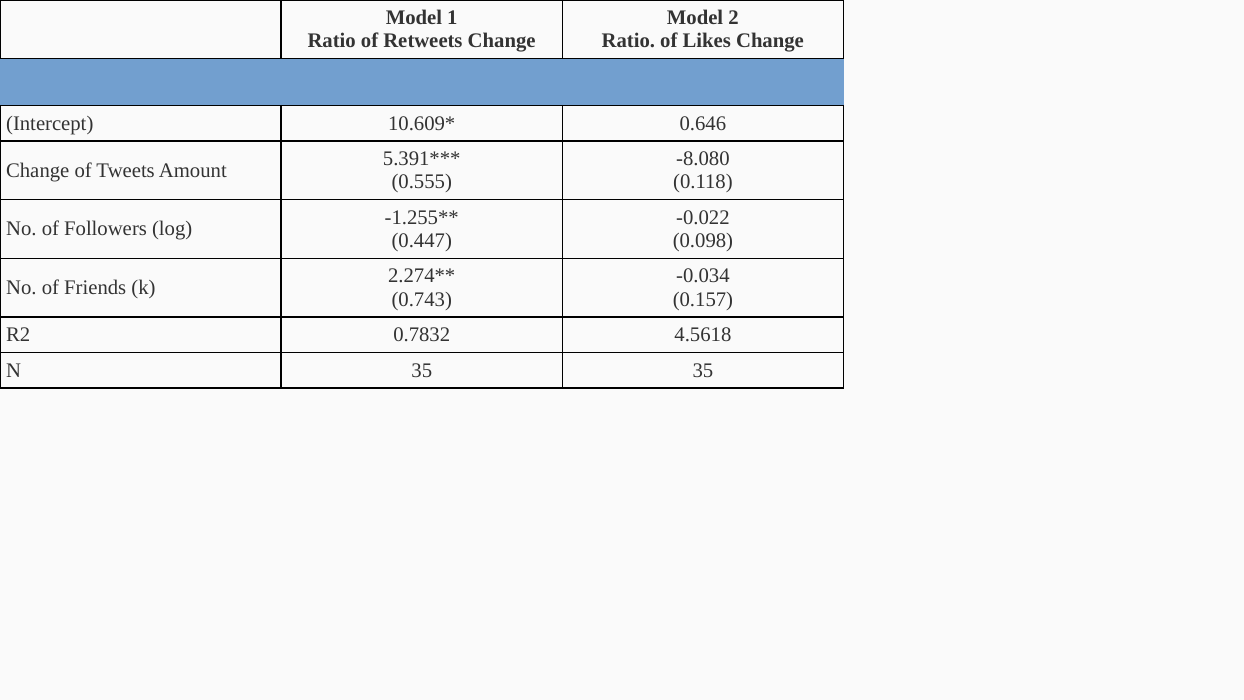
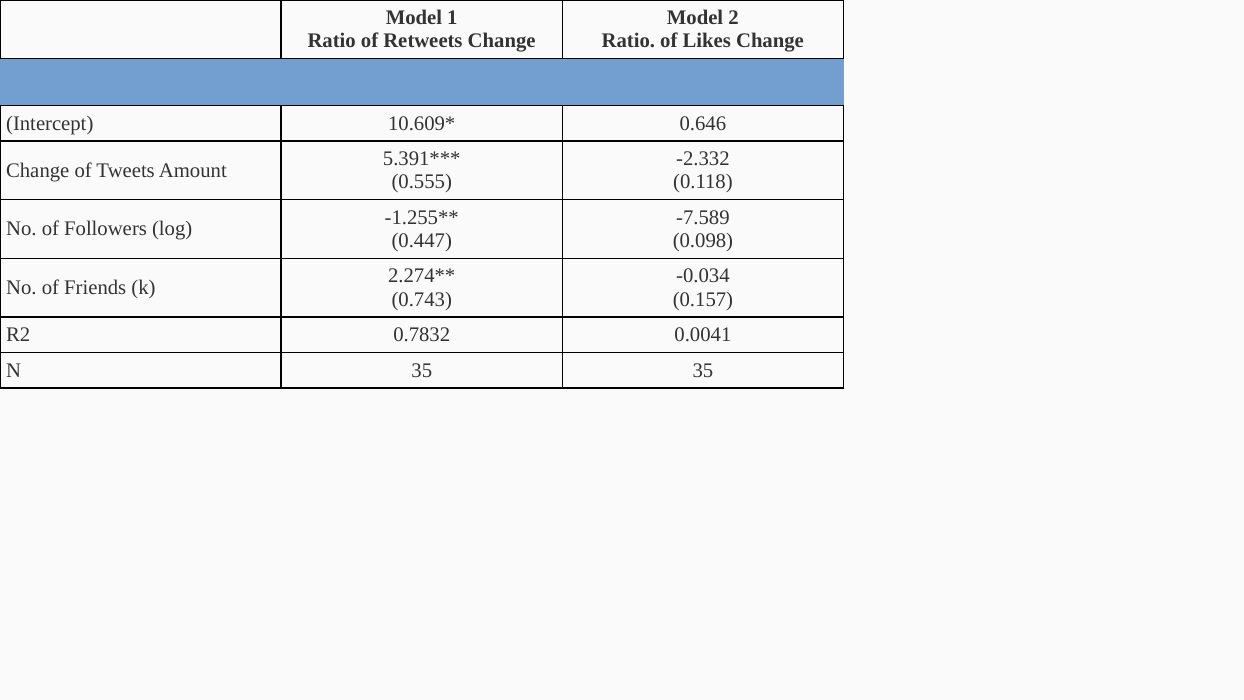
-8.080: -8.080 -> -2.332 (703, 159)
-0.022: -0.022 -> -7.589 (703, 218)
4.5618: 4.5618 -> 0.0041 (703, 335)
